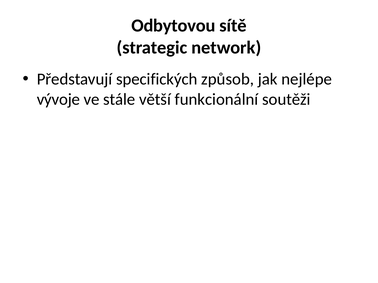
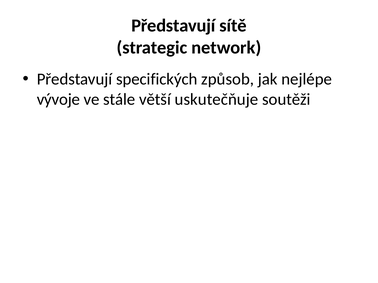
Odbytovou: Odbytovou -> Představují (173, 26)
funkcionální: funkcionální -> uskutečňuje (216, 99)
